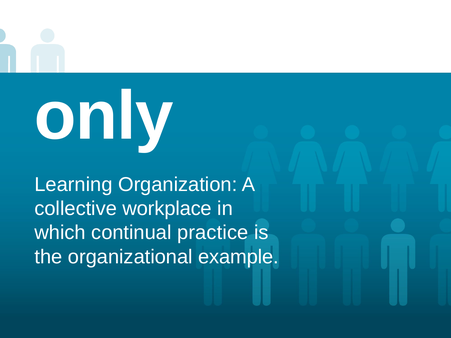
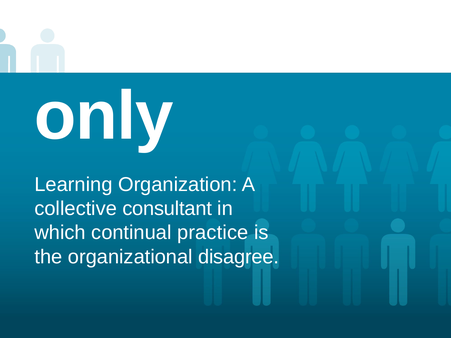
workplace: workplace -> consultant (167, 209)
example: example -> disagree (239, 257)
